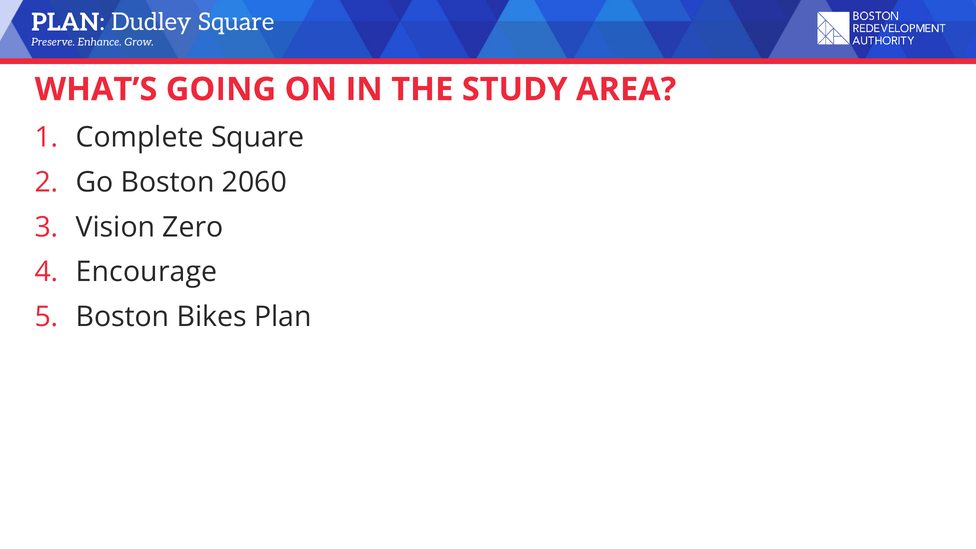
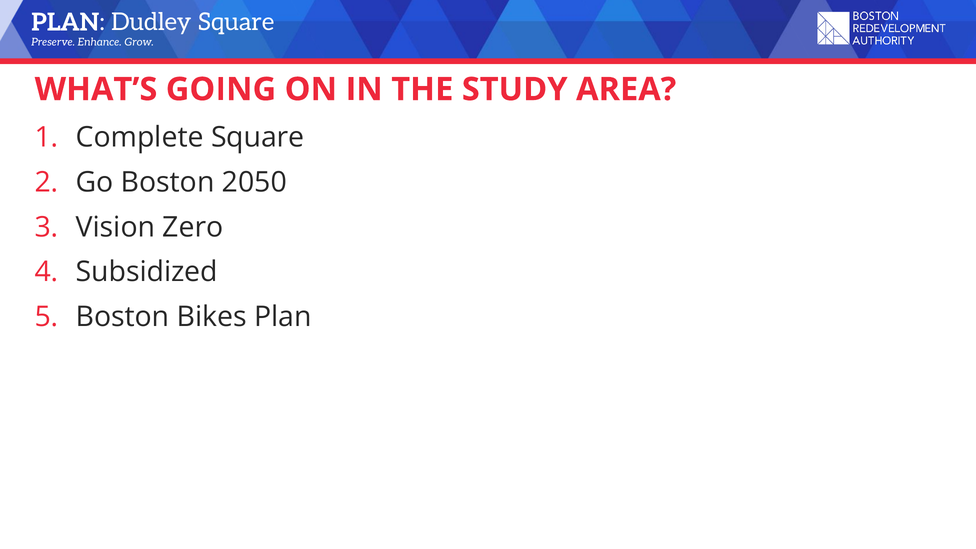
2060: 2060 -> 2050 (254, 182)
Encourage: Encourage -> Subsidized (147, 272)
